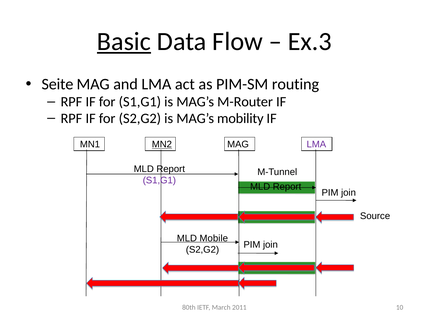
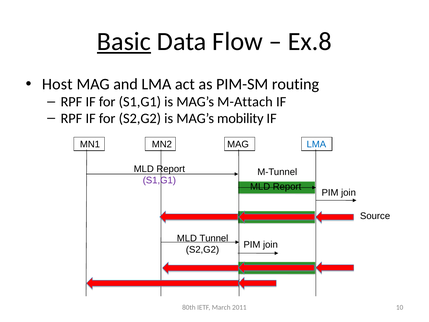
Ex.3: Ex.3 -> Ex.8 (310, 42)
Seite: Seite -> Host (57, 84)
M-Router: M-Router -> M-Attach (245, 102)
MN2 underline: present -> none (162, 144)
LMA colour: purple -> blue (316, 144)
Mobile: Mobile -> Tunnel (214, 238)
